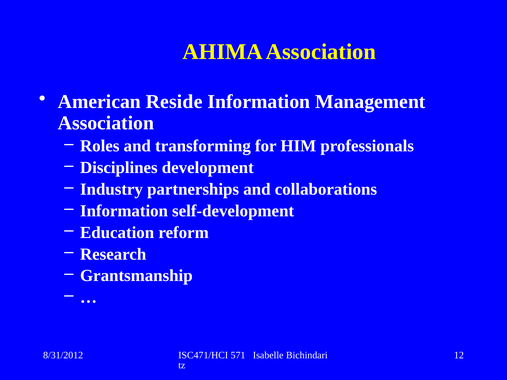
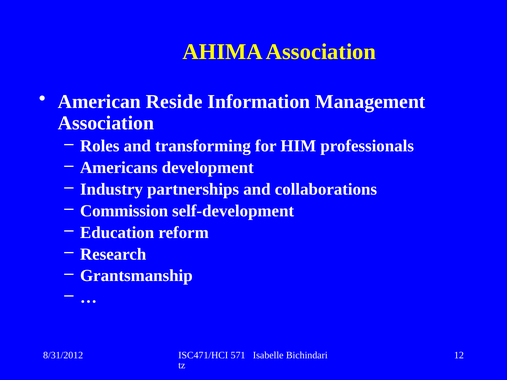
Disciplines: Disciplines -> Americans (119, 168)
Information: Information -> Commission (124, 211)
